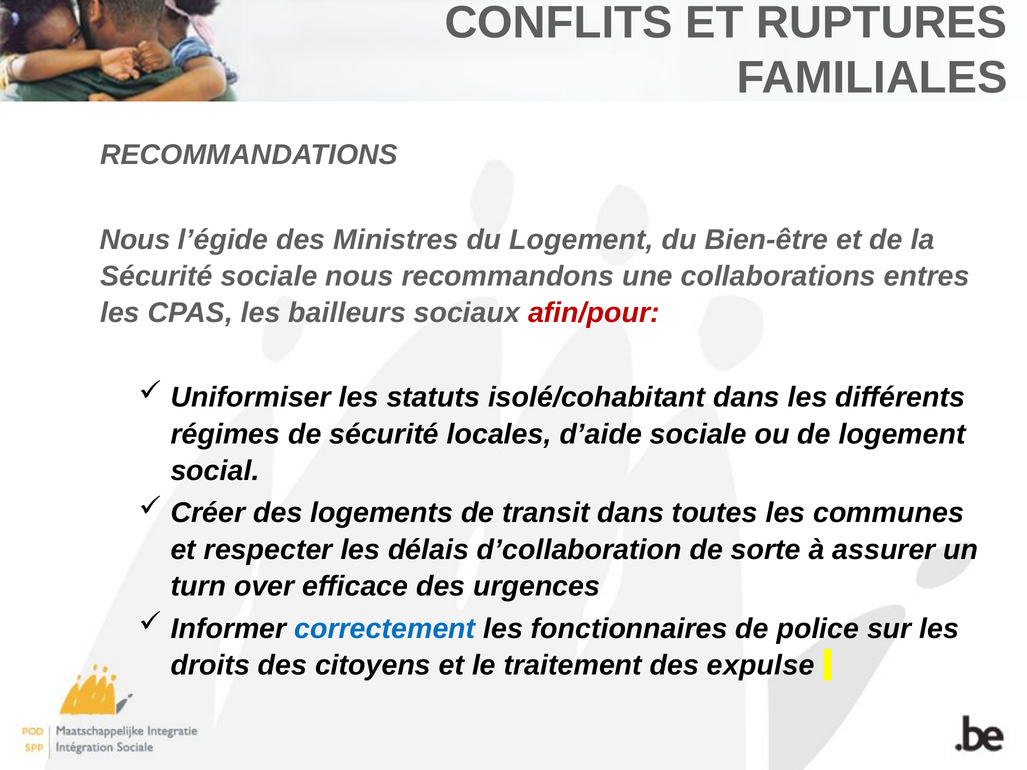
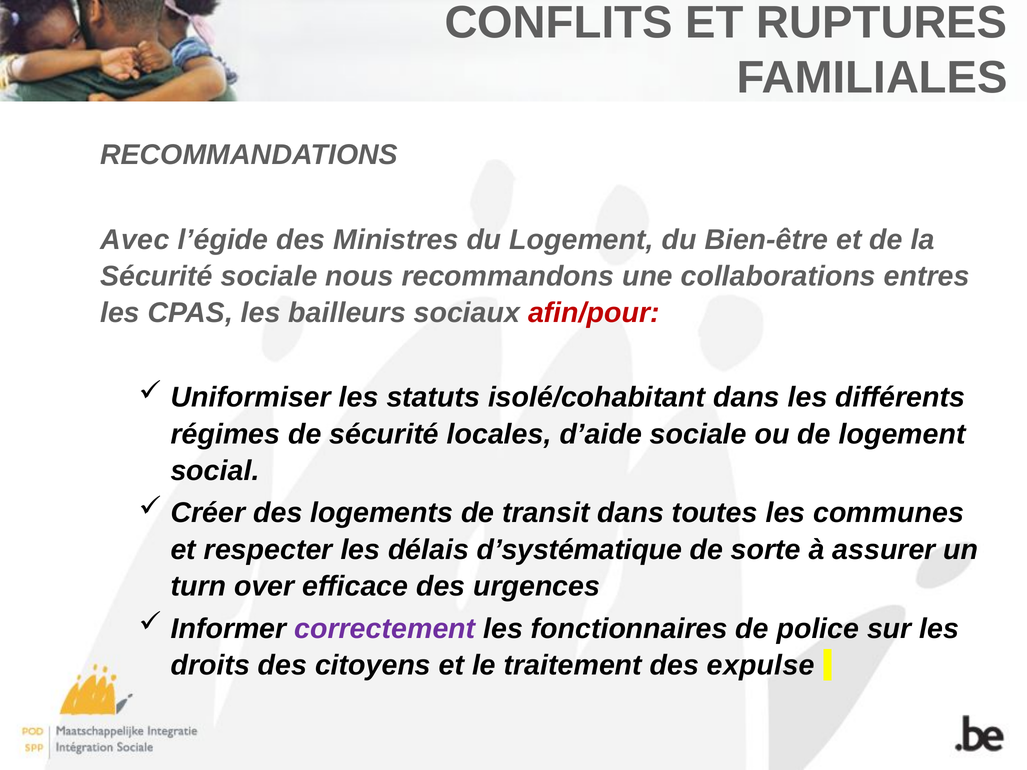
Nous: Nous -> Avec (135, 240)
d’collaboration: d’collaboration -> d’systématique (579, 550)
correctement colour: blue -> purple (385, 629)
